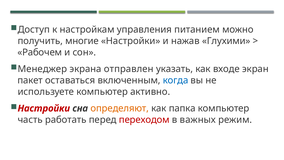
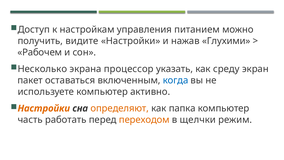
многие: многие -> видите (82, 41)
Менеджер: Менеджер -> Несколько (42, 69)
отправлен: отправлен -> процессор (129, 69)
входе: входе -> среду (226, 69)
Настройки colour: red -> orange (44, 108)
переходом colour: red -> orange (144, 120)
важных: важных -> щелчки (198, 120)
